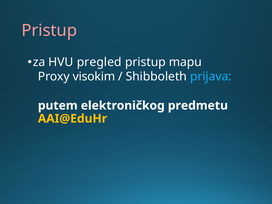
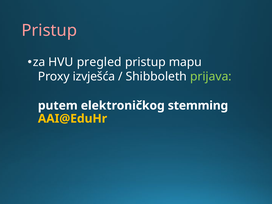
visokim: visokim -> izvješća (94, 77)
prijava colour: light blue -> light green (211, 77)
predmetu: predmetu -> stemming (198, 106)
